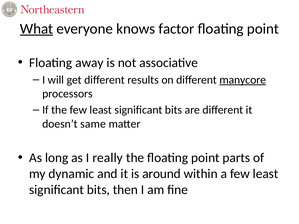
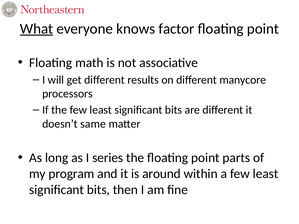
away: away -> math (89, 63)
manycore underline: present -> none (243, 80)
really: really -> series (108, 158)
dynamic: dynamic -> program (71, 174)
